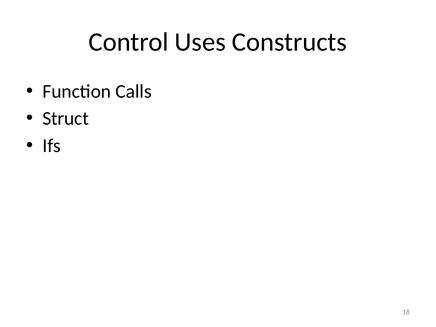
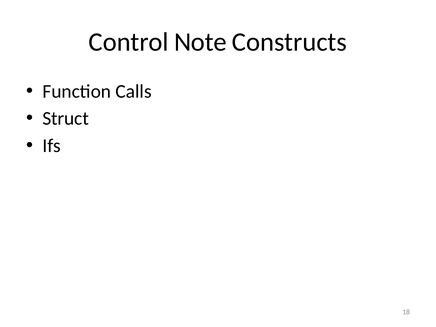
Uses: Uses -> Note (200, 42)
